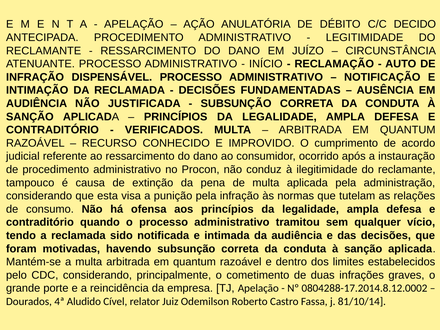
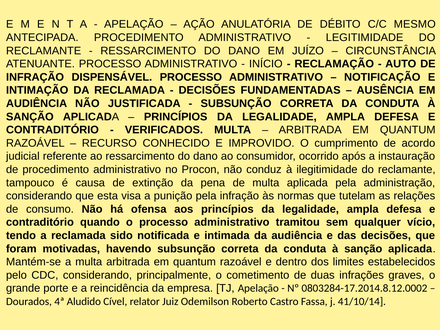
DECIDO: DECIDO -> MESMO (415, 24)
0804288-17.2014.8.12.0002: 0804288-17.2014.8.12.0002 -> 0803284-17.2014.8.12.0002 (364, 288)
81/10/14: 81/10/14 -> 41/10/14 (362, 302)
